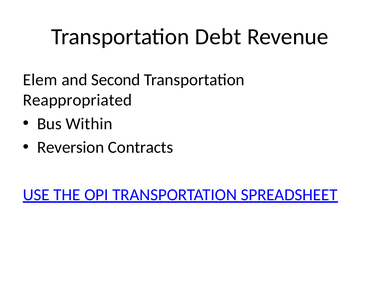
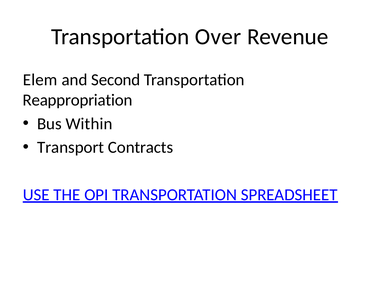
Debt: Debt -> Over (218, 37)
Reappropriated: Reappropriated -> Reappropriation (77, 100)
Reversion: Reversion -> Transport (71, 147)
